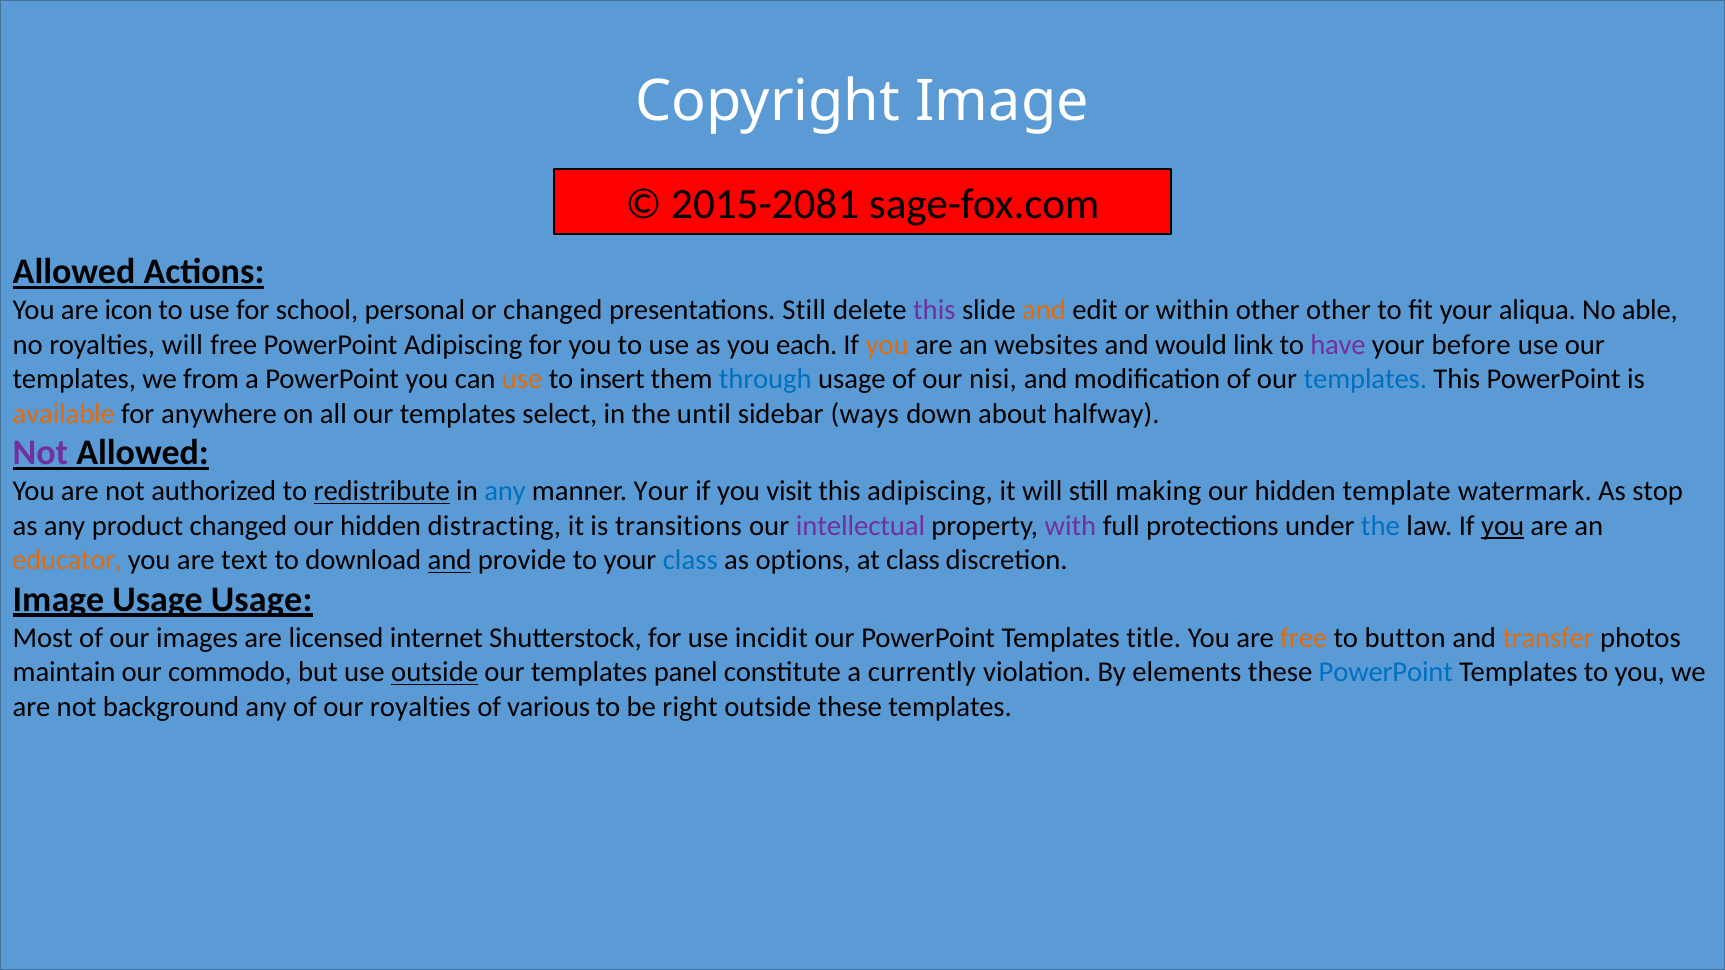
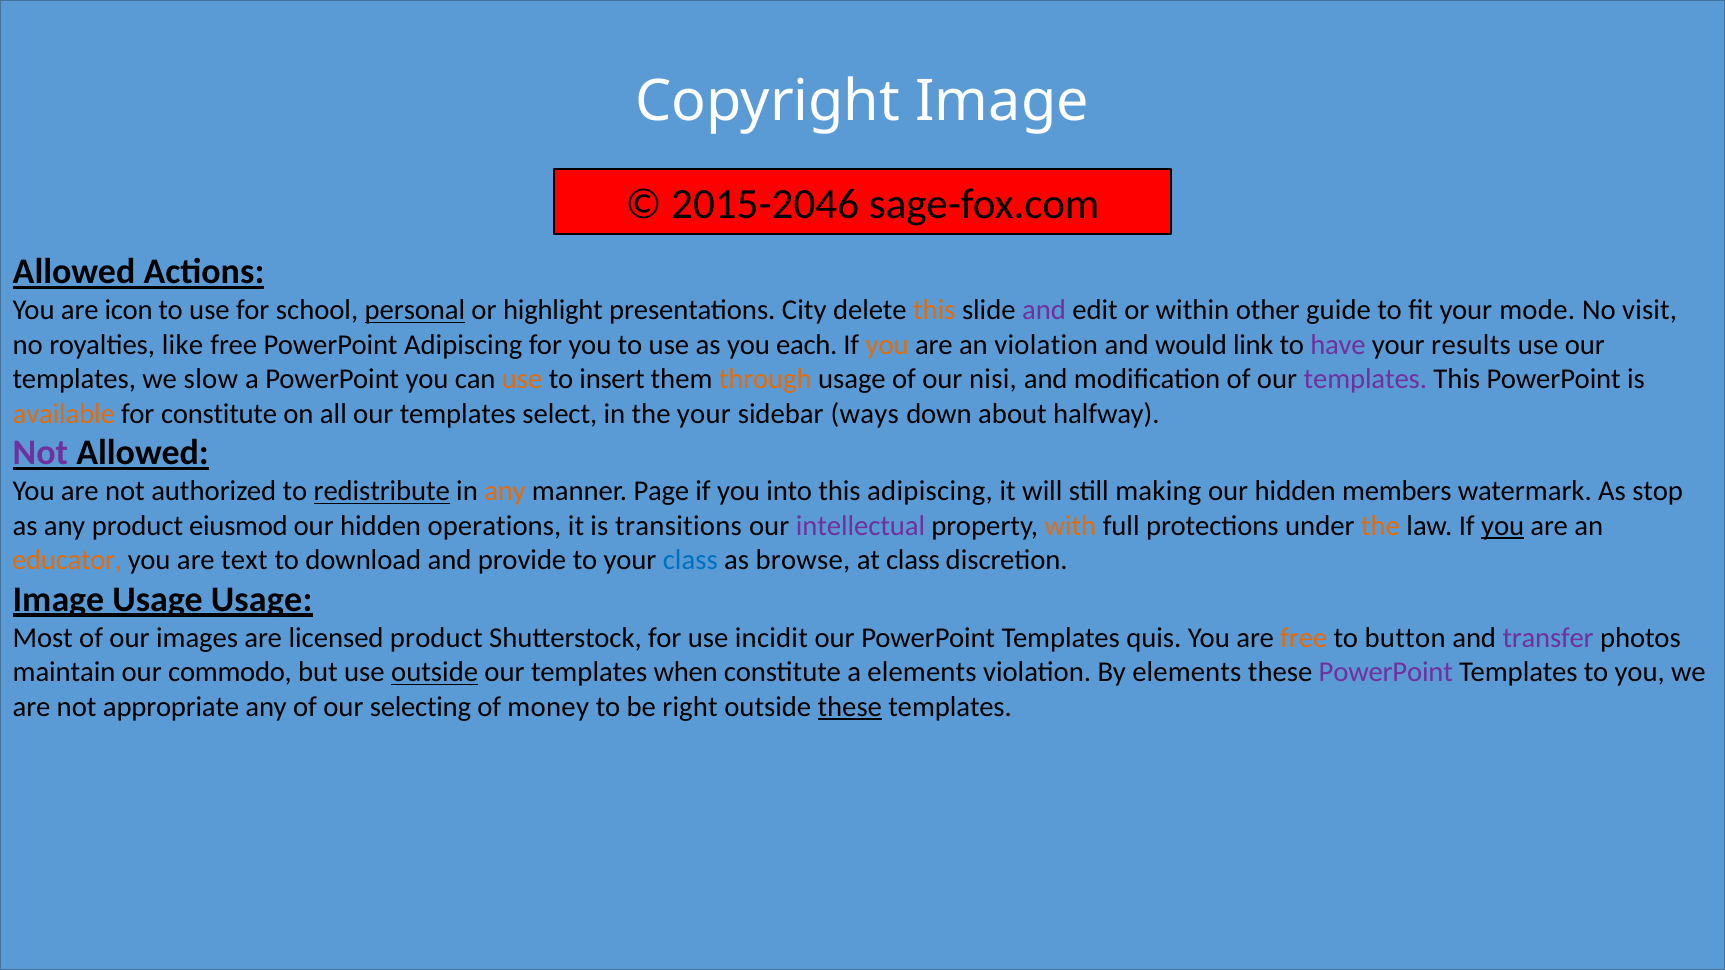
2015-2081: 2015-2081 -> 2015-2046 (765, 205)
personal underline: none -> present (415, 310)
or changed: changed -> highlight (553, 310)
presentations Still: Still -> City (804, 310)
this colour: purple -> orange (934, 310)
and colour: orange -> purple (1044, 310)
other other: other -> guide (1339, 310)
aliqua: aliqua -> mode (1537, 310)
able: able -> visit (1650, 310)
royalties will: will -> like (183, 345)
an websites: websites -> violation (1046, 345)
before: before -> results (1471, 345)
from: from -> slow (211, 379)
through colour: blue -> orange (765, 379)
templates colour: blue -> purple (1365, 379)
for anywhere: anywhere -> constitute (219, 414)
the until: until -> your (704, 414)
any colour: blue -> orange (505, 491)
manner Your: Your -> Page (661, 491)
visit: visit -> into (789, 491)
template: template -> members (1397, 491)
product changed: changed -> eiusmod (239, 526)
distracting: distracting -> operations (494, 526)
with colour: purple -> orange (1070, 526)
the colour: blue -> orange (1380, 526)
and underline: present -> none (450, 560)
options: options -> browse (803, 560)
licensed internet: internet -> product (436, 638)
title: title -> quis (1154, 638)
transfer colour: orange -> purple (1548, 638)
panel: panel -> when (686, 672)
a currently: currently -> elements (922, 672)
PowerPoint colour: blue -> purple (1386, 672)
background: background -> appropriate (171, 707)
our royalties: royalties -> selecting (420, 707)
various: various -> money (548, 707)
these underline: none -> present (850, 707)
